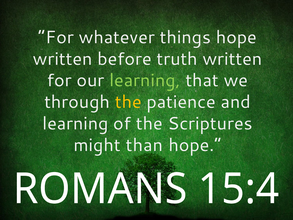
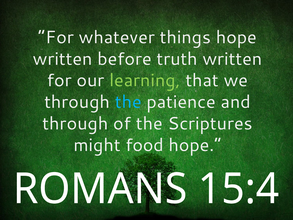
the colour: yellow -> light blue (128, 102)
learning: learning -> through (75, 123)
than: than -> food (145, 145)
